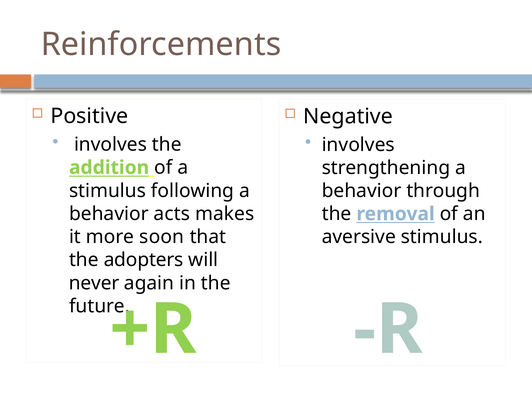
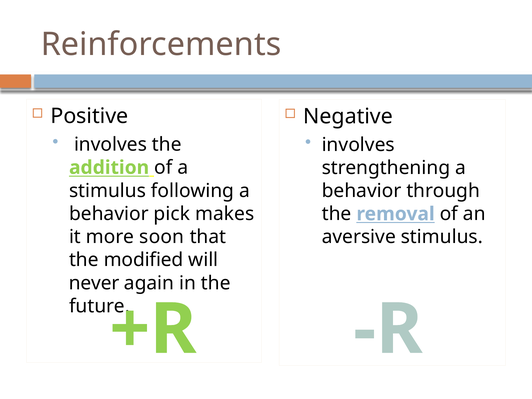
acts: acts -> pick (172, 214)
adopters: adopters -> modified (144, 260)
